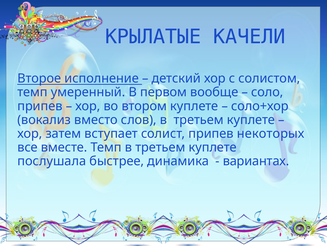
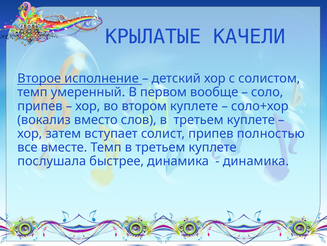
некоторых: некоторых -> полностью (271, 133)
вариантах: вариантах -> динамика (256, 161)
